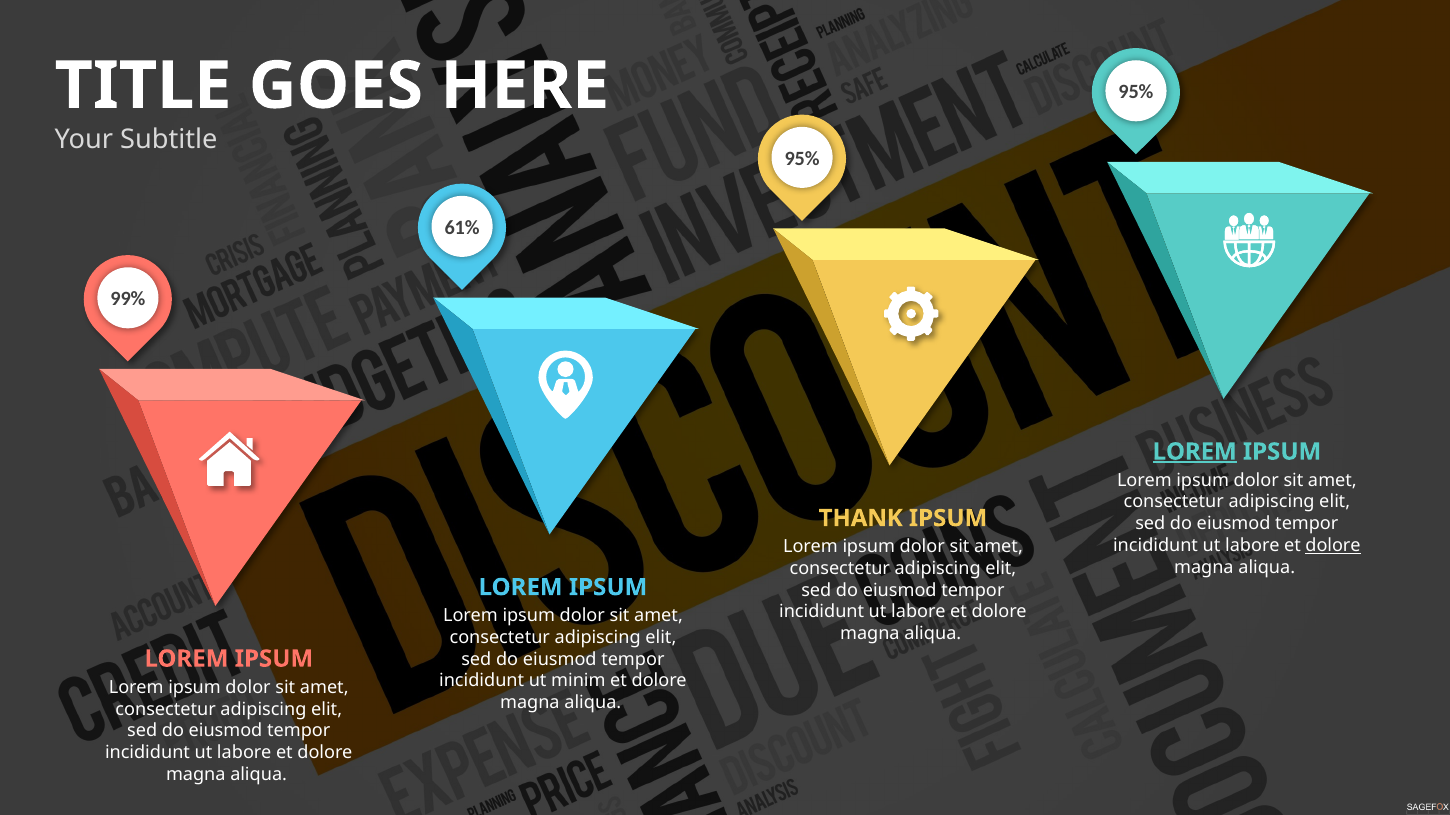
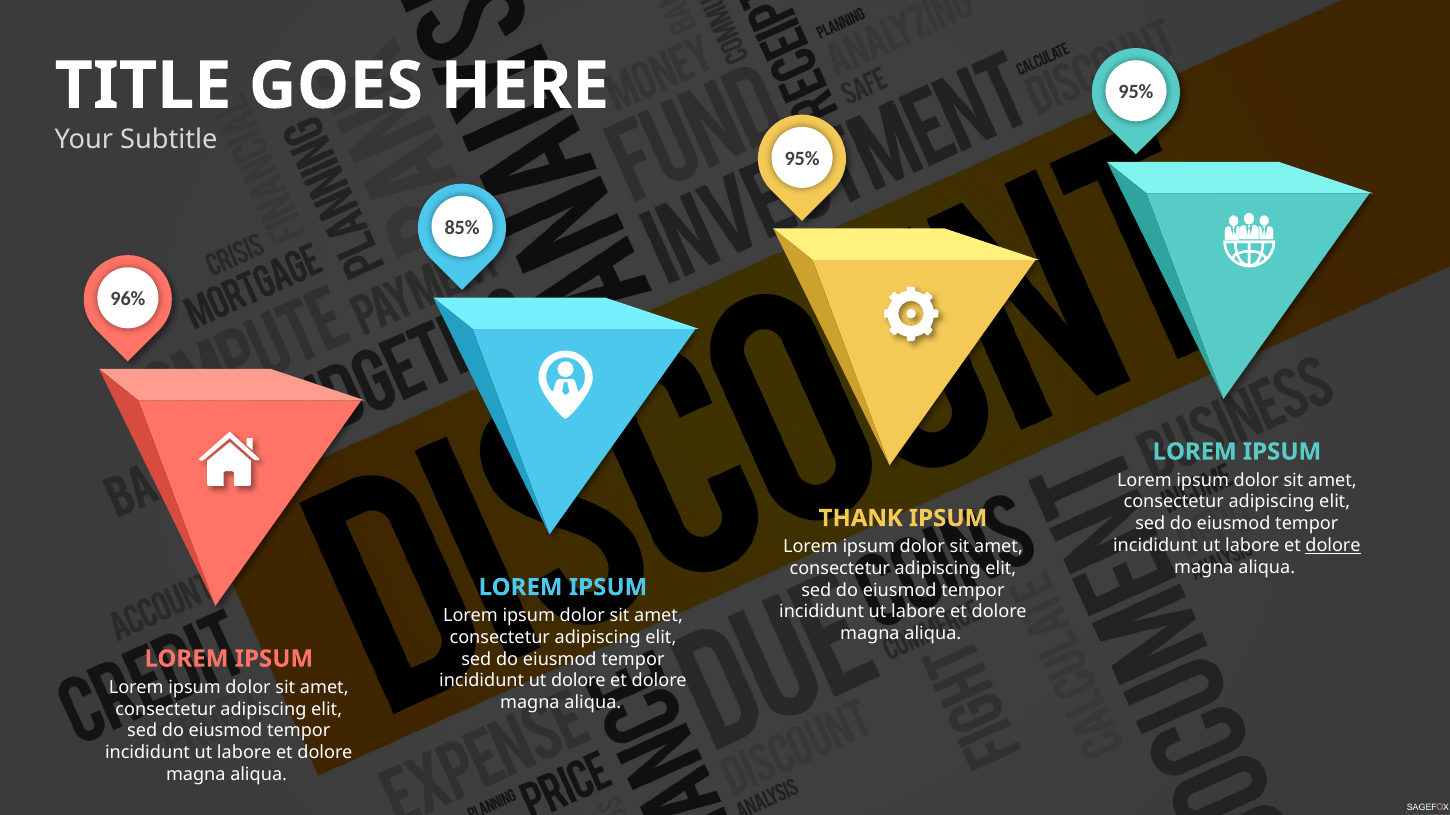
61%: 61% -> 85% (462, 228)
99%: 99% -> 96% (128, 299)
LOREM underline: present -> none (1195, 452)
ut minim: minim -> dolore (578, 682)
